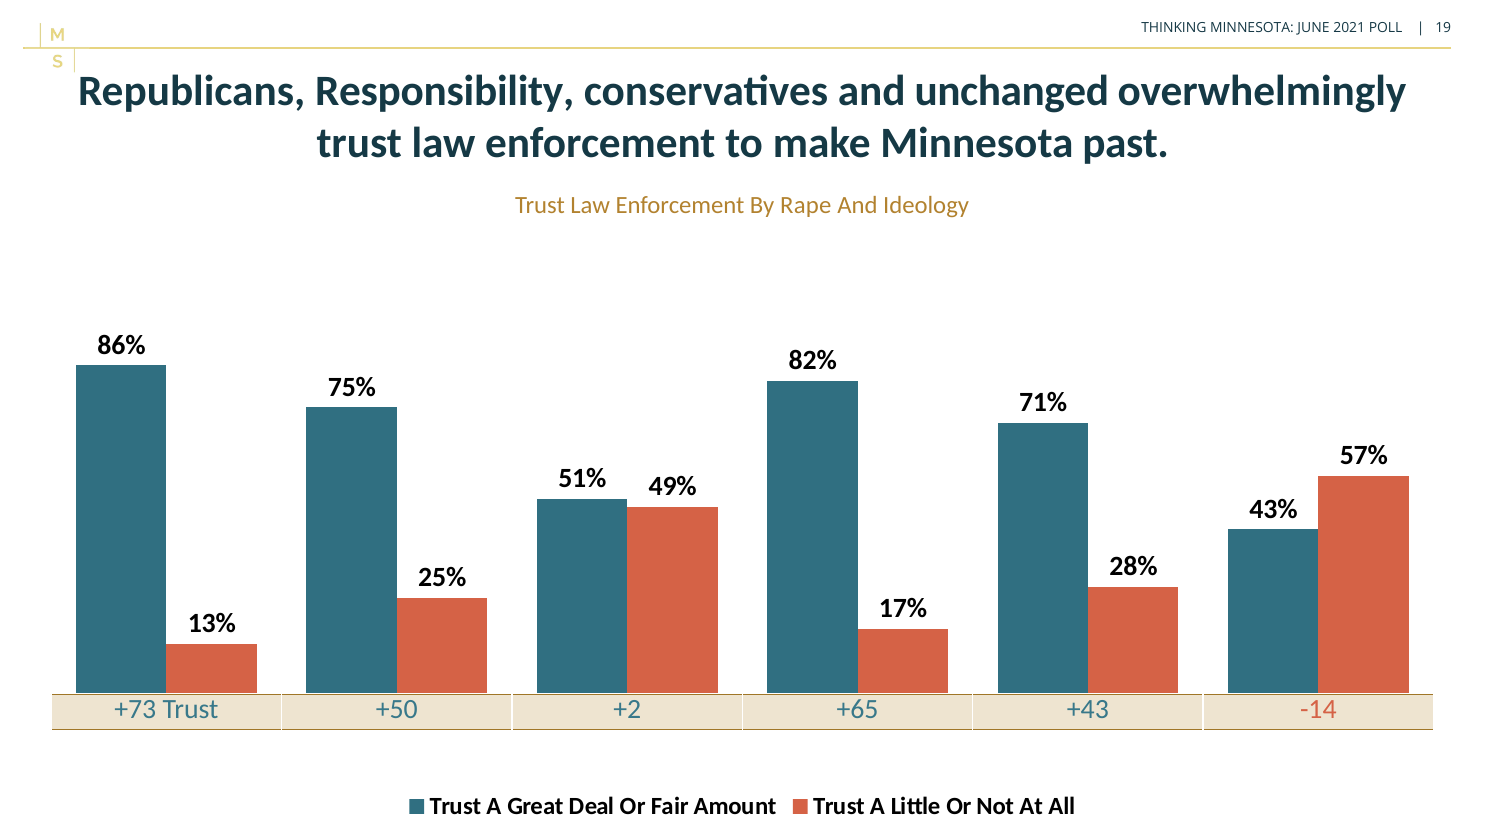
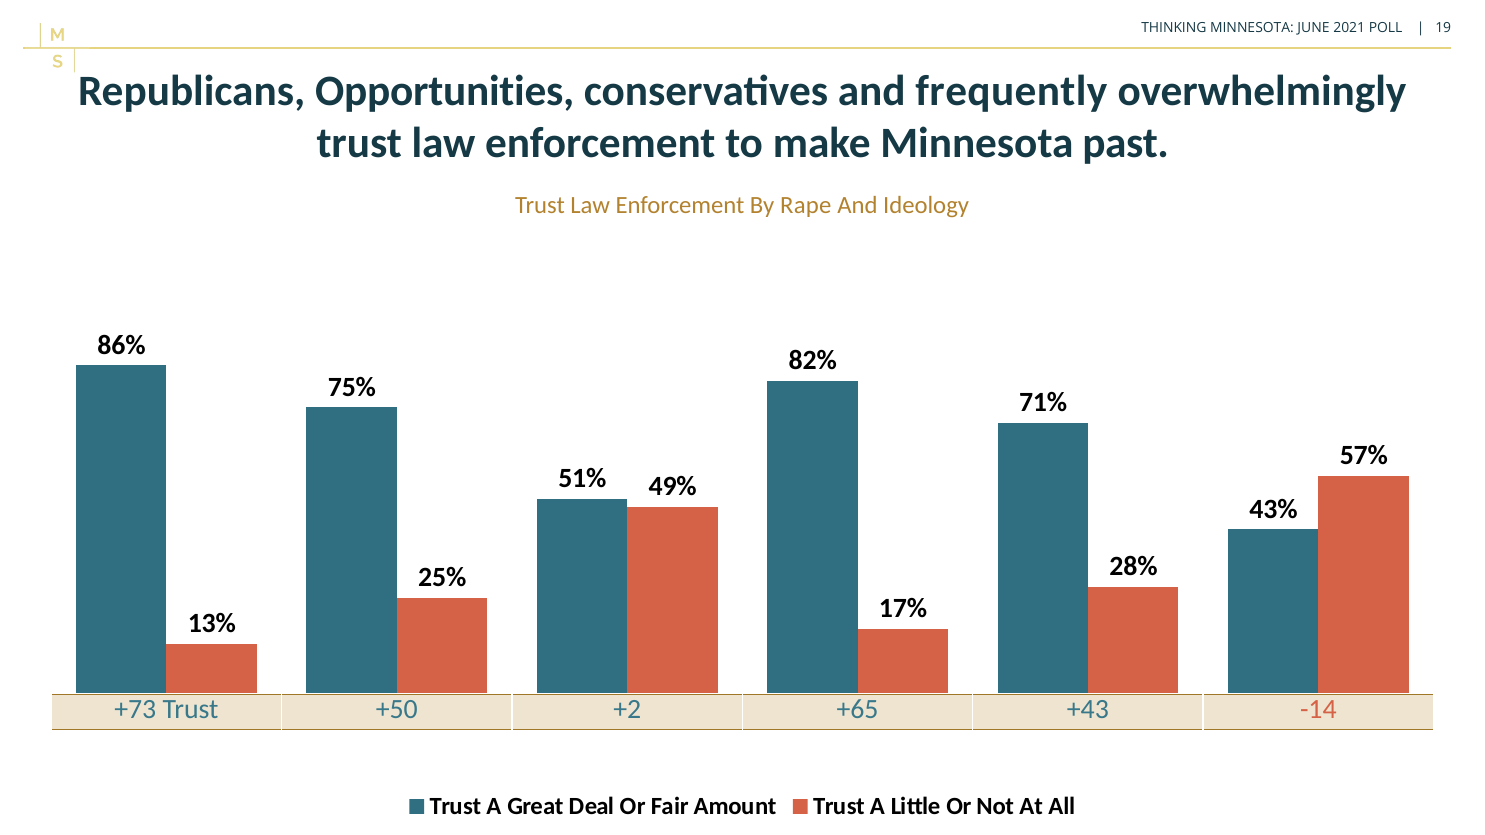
Responsibility: Responsibility -> Opportunities (445, 91)
unchanged: unchanged -> frequently (1011, 91)
